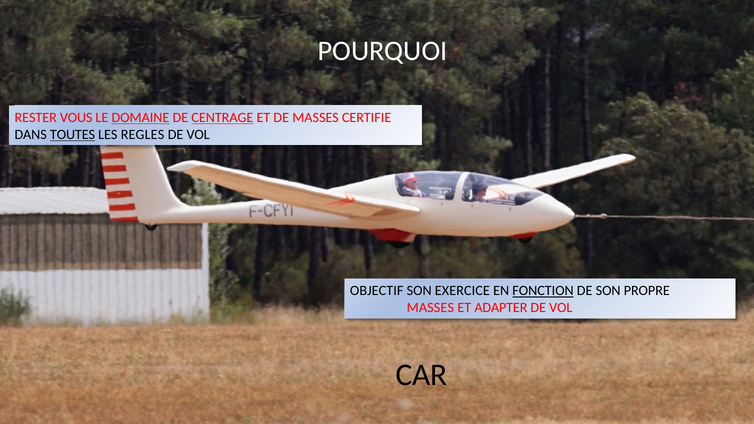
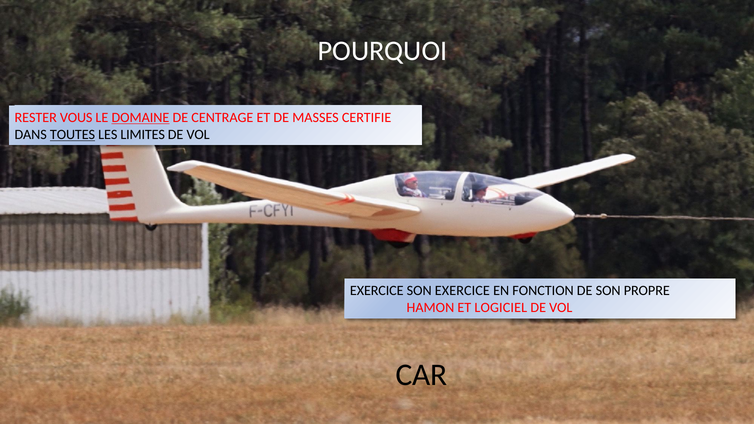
CENTRAGE underline: present -> none (222, 118)
REGLES: REGLES -> LIMITES (143, 135)
OBJECTIF: OBJECTIF -> EXERCICE (377, 291)
FONCTION underline: present -> none (543, 291)
MASSES: MASSES -> HAMON (430, 308)
ADAPTER: ADAPTER -> LOGICIEL (501, 308)
